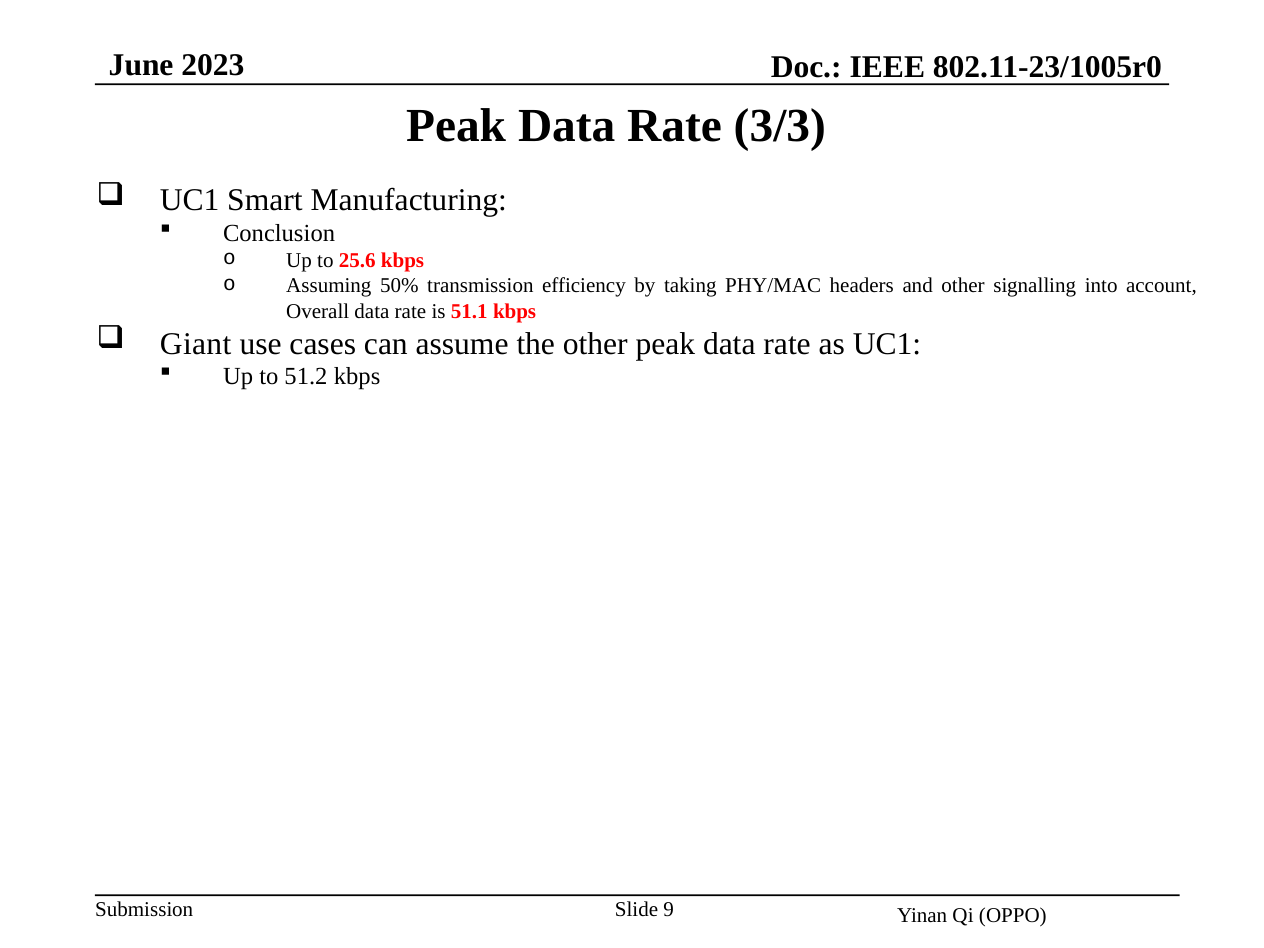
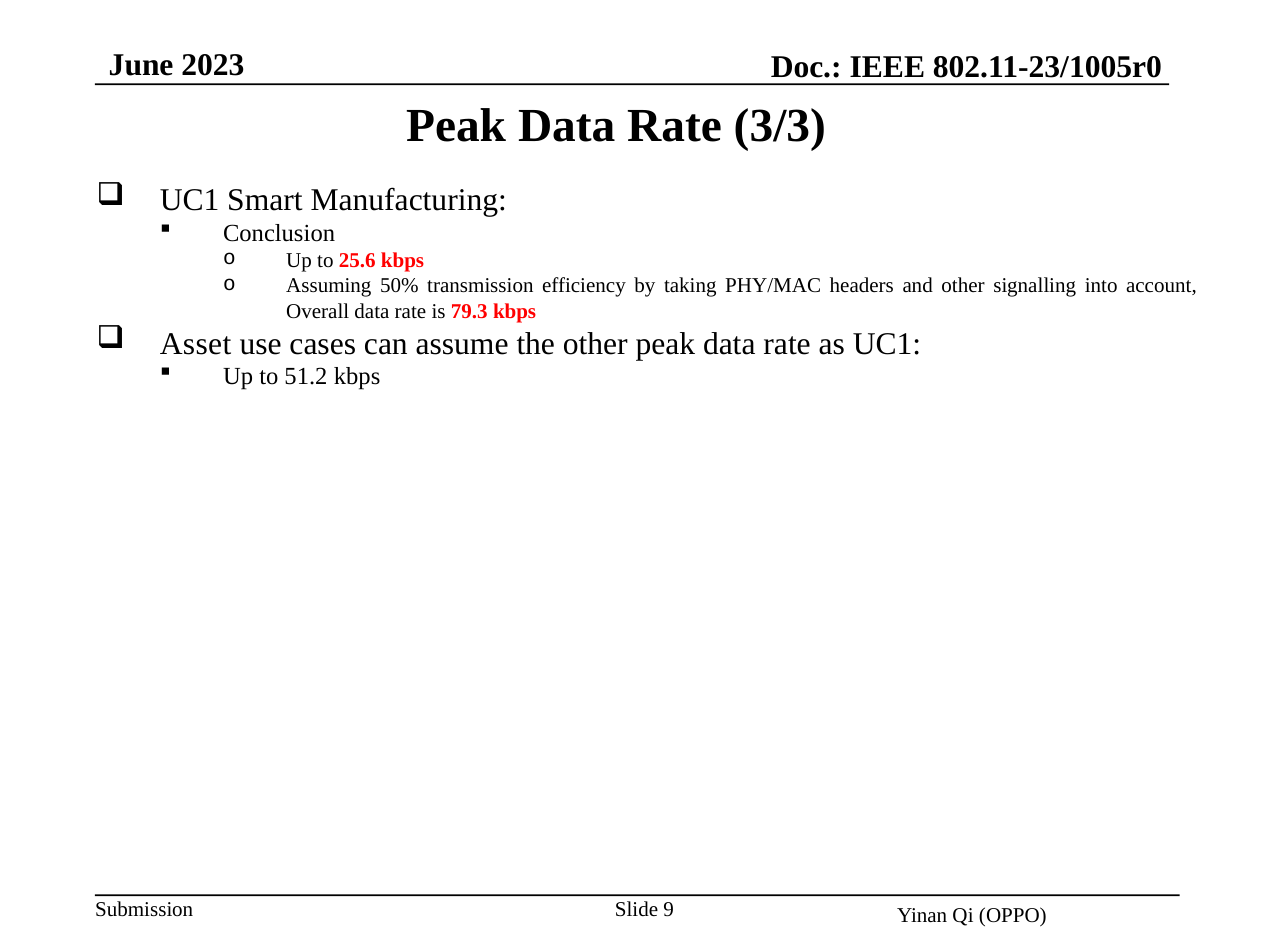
51.1: 51.1 -> 79.3 (469, 311)
Giant: Giant -> Asset (196, 344)
